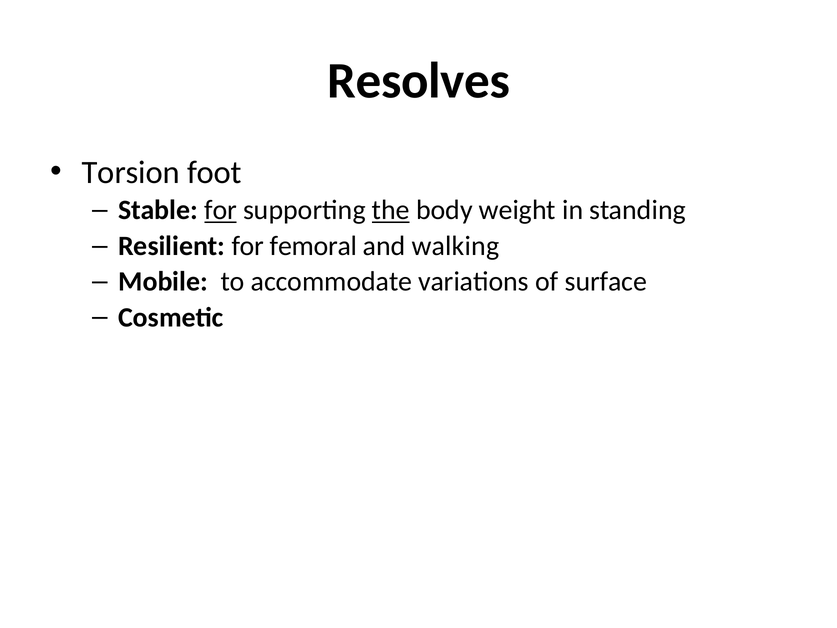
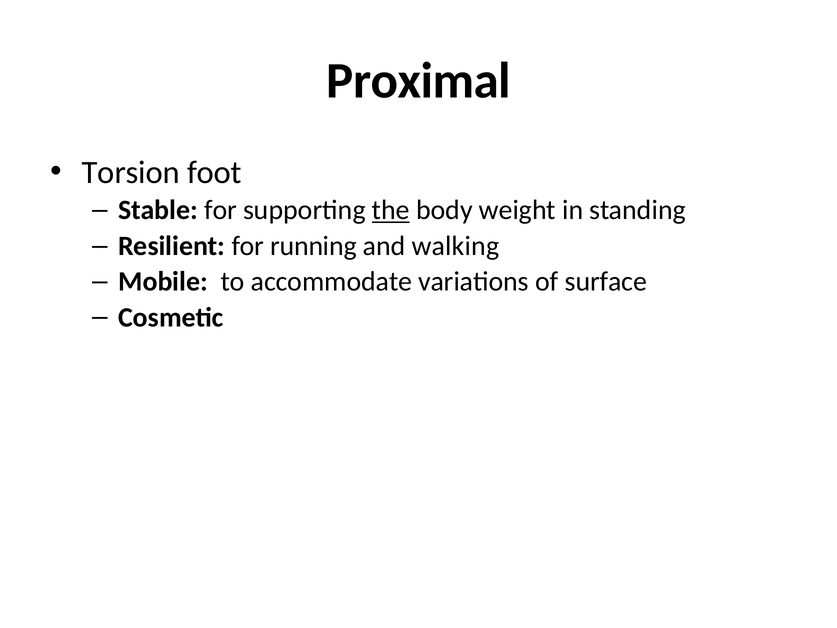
Resolves: Resolves -> Proximal (419, 81)
for underline: present -> none (221, 210)
femoral: femoral -> running (313, 246)
